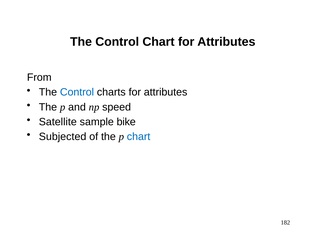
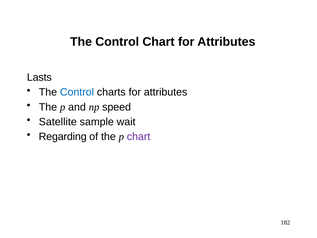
From: From -> Lasts (39, 77)
bike: bike -> wait (126, 122)
Subjected: Subjected -> Regarding (63, 137)
chart colour: blue -> purple (139, 137)
